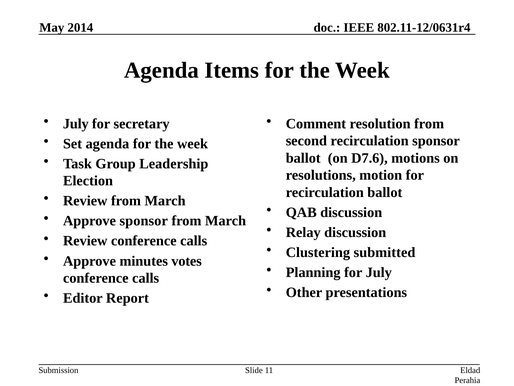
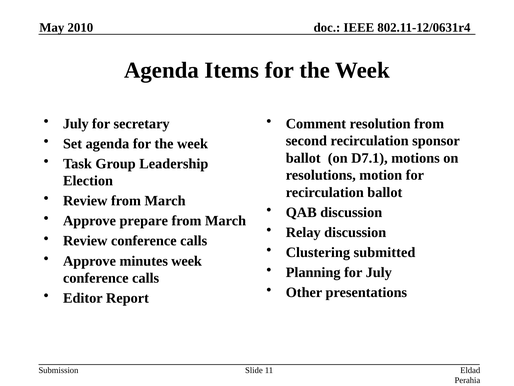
2014: 2014 -> 2010 (80, 27)
D7.6: D7.6 -> D7.1 (369, 158)
Approve sponsor: sponsor -> prepare (144, 221)
minutes votes: votes -> week (187, 261)
